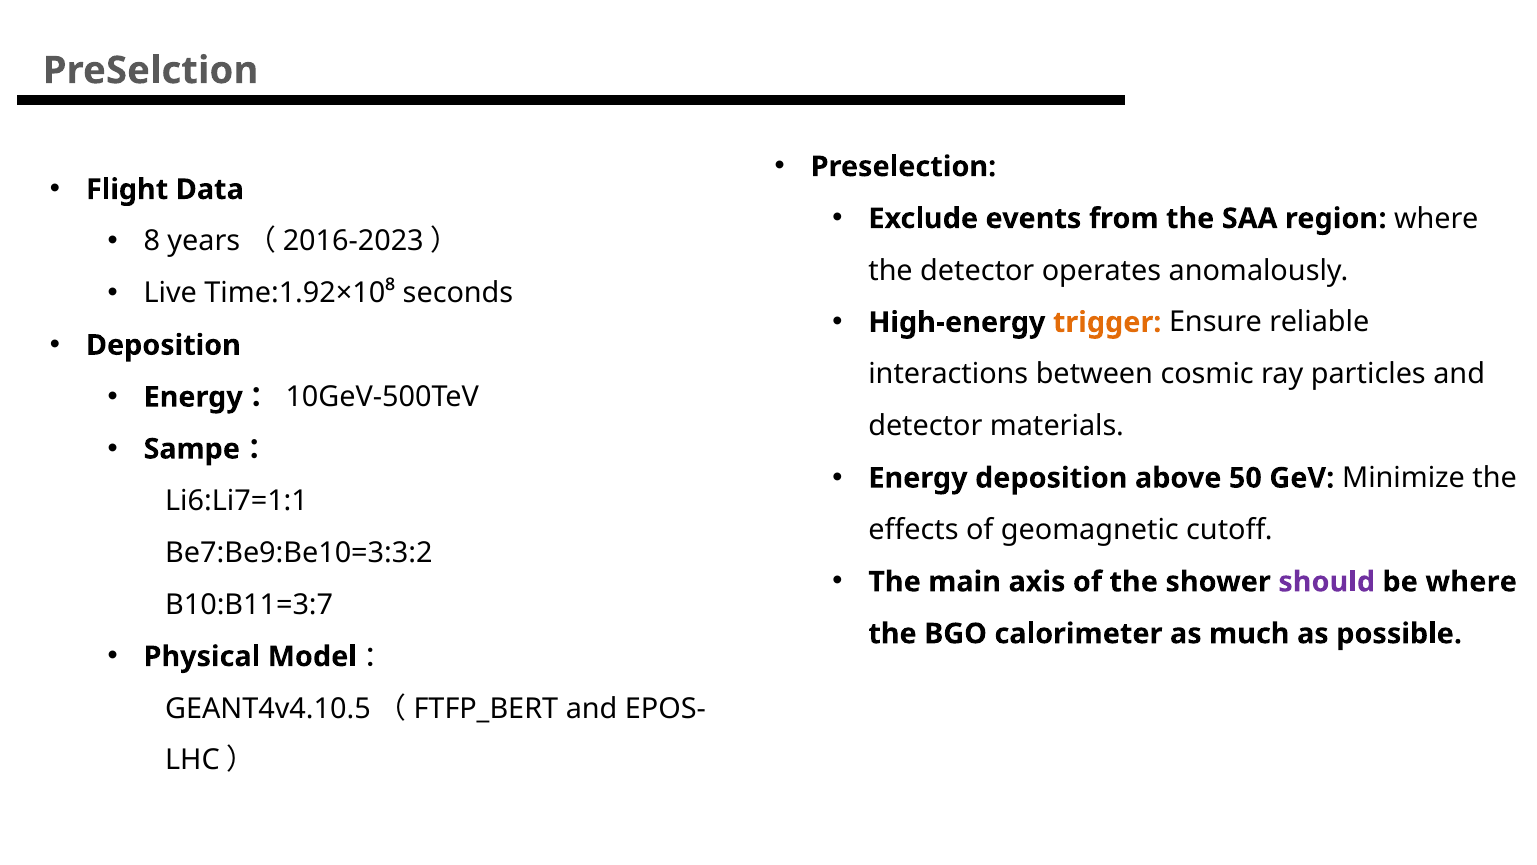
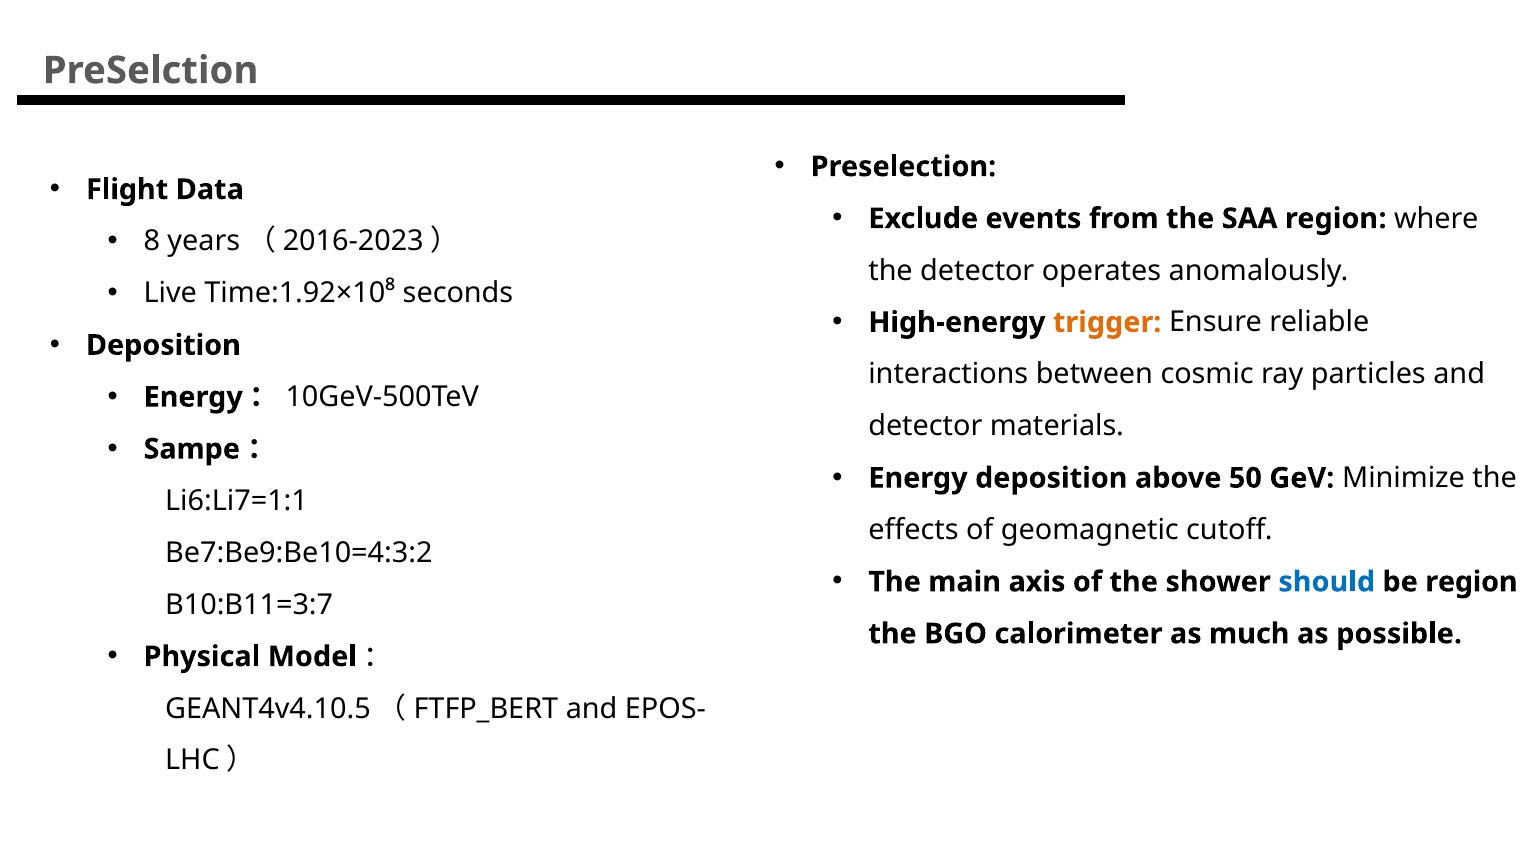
Be7:Be9:Be10=3:3:2: Be7:Be9:Be10=3:3:2 -> Be7:Be9:Be10=4:3:2 (299, 553)
should colour: purple -> blue (1327, 582)
be where: where -> region (1471, 582)
